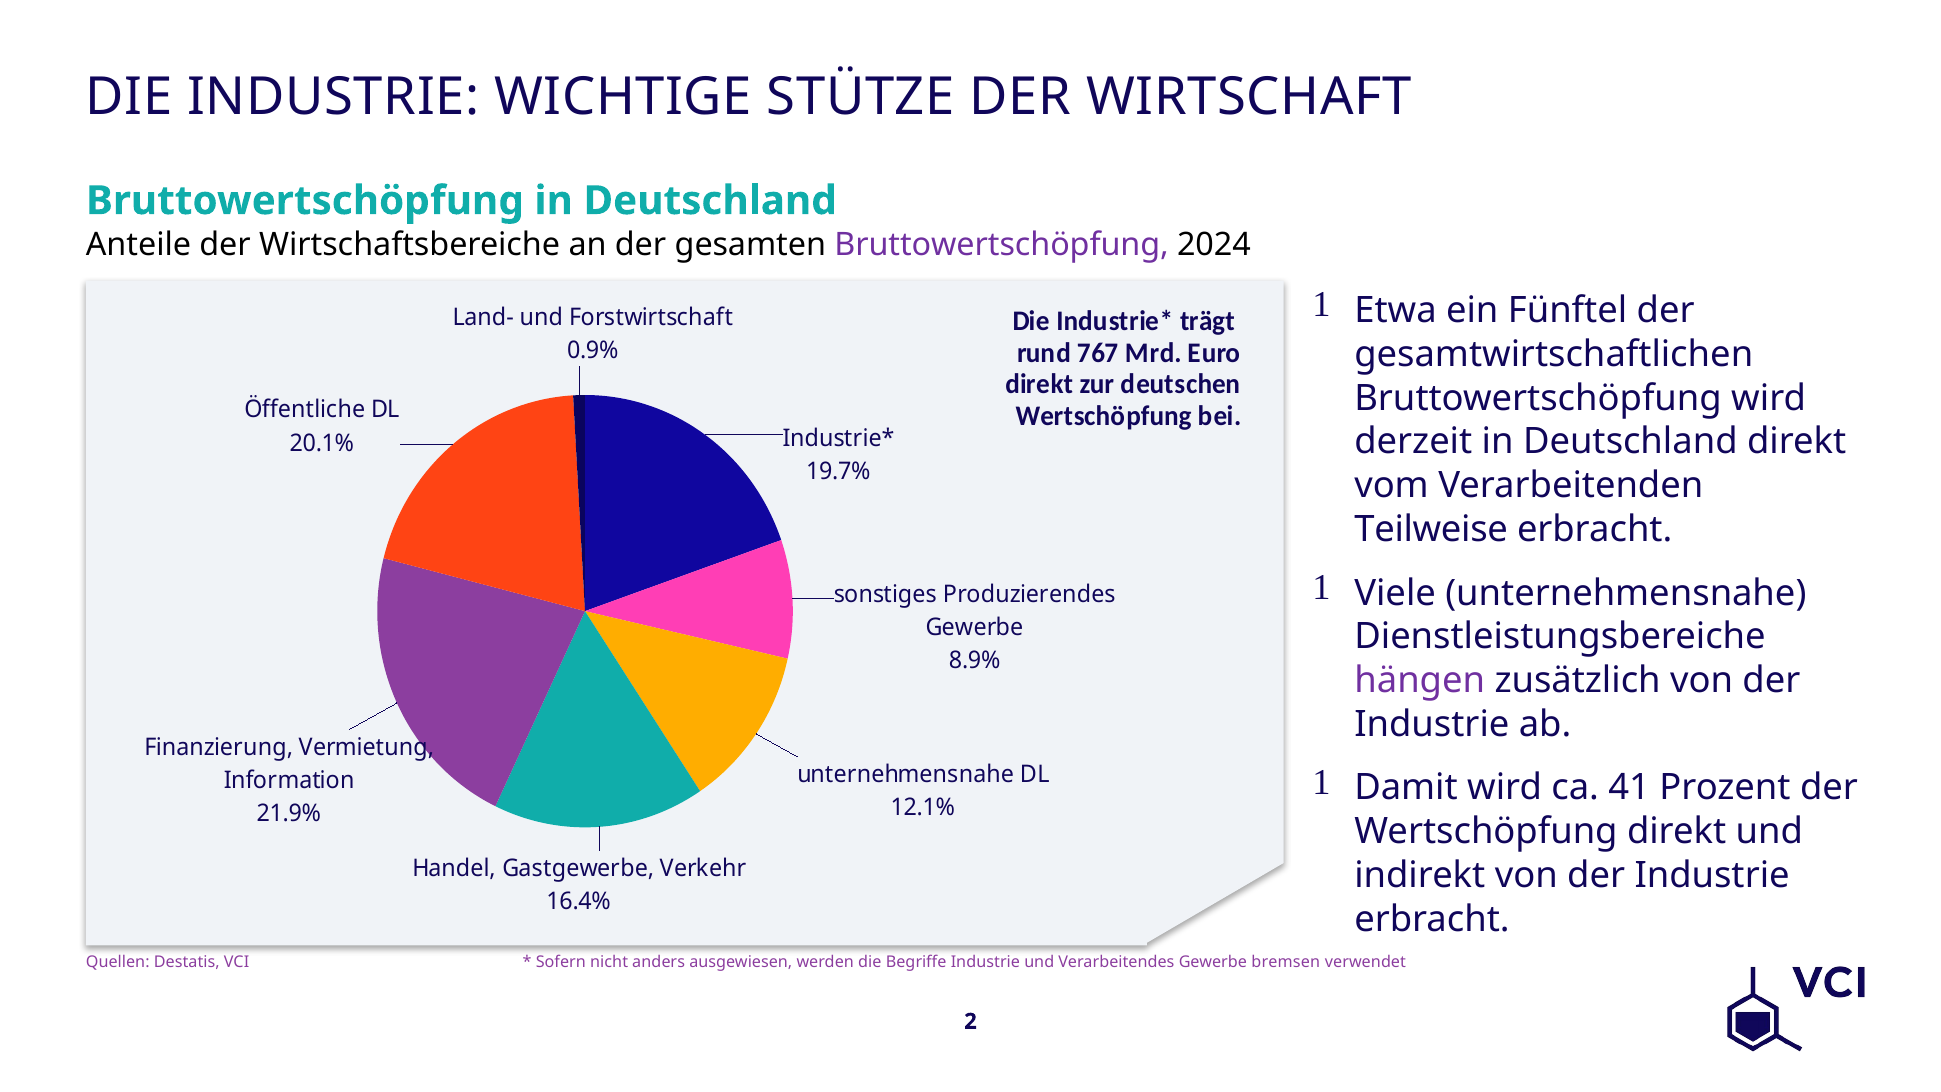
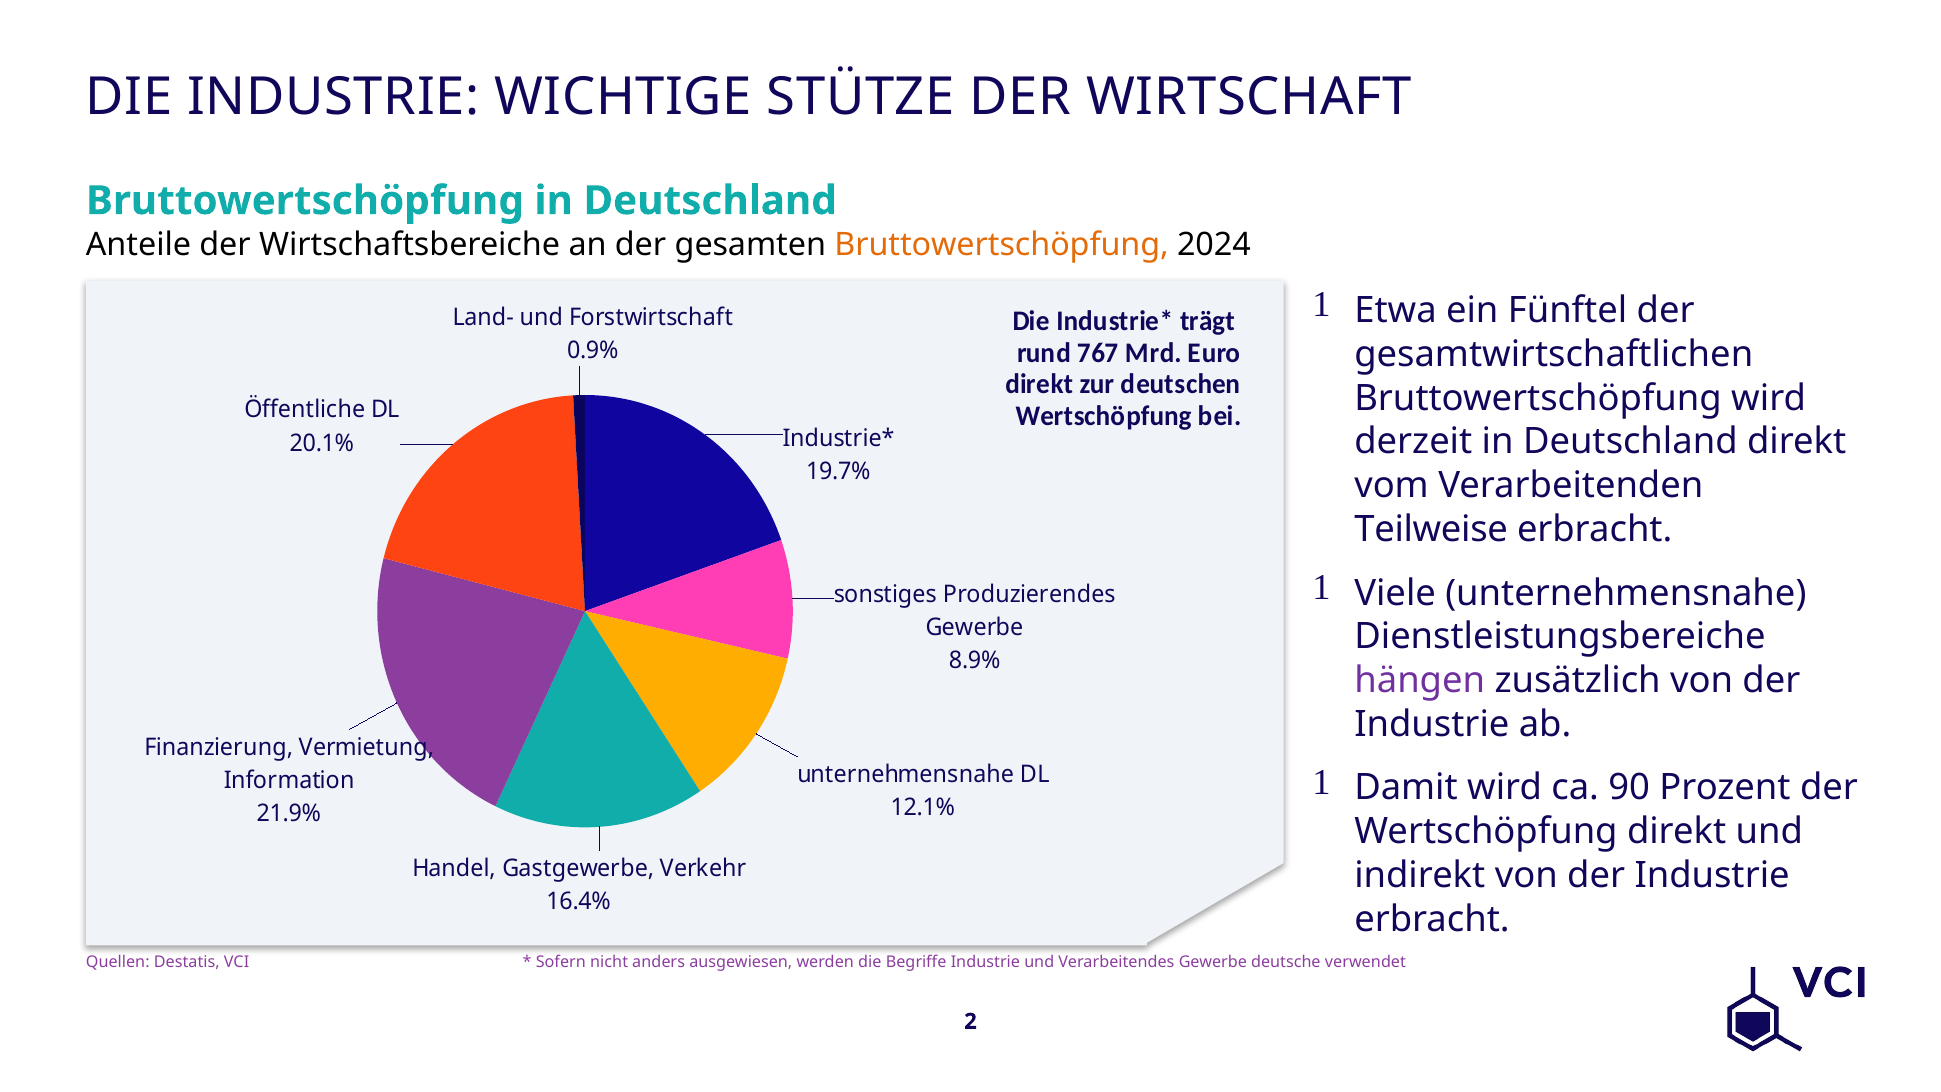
Bruttowertschöpfung colour: purple -> orange (1002, 244)
41: 41 -> 90 (1629, 788)
bremsen: bremsen -> deutsche (1286, 962)
